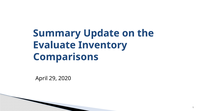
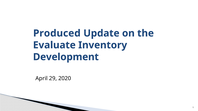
Summary: Summary -> Produced (57, 33)
Comparisons: Comparisons -> Development (66, 57)
